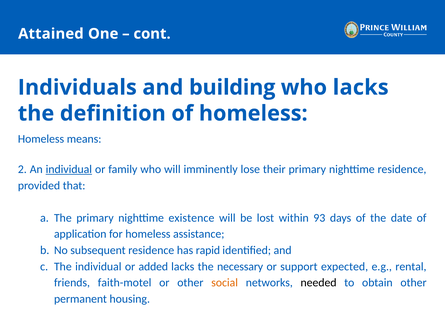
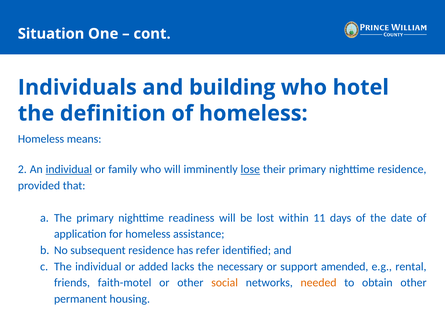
Attained: Attained -> Situation (51, 34)
who lacks: lacks -> hotel (361, 87)
lose underline: none -> present (250, 169)
existence: existence -> readiness (191, 218)
93: 93 -> 11 (319, 218)
rapid: rapid -> refer (208, 250)
expected: expected -> amended (345, 266)
needed colour: black -> orange (319, 282)
